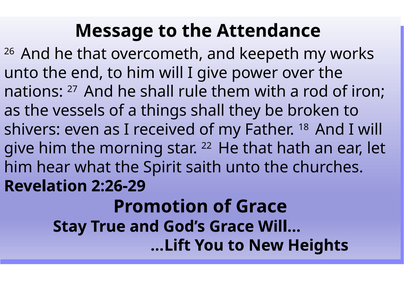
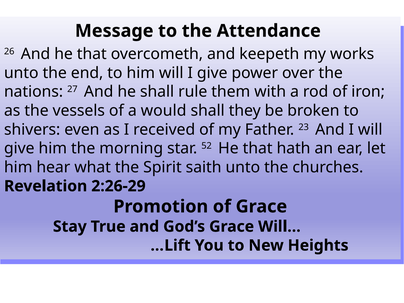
things: things -> would (164, 111)
18: 18 -> 23 (304, 127)
22: 22 -> 52 (207, 146)
